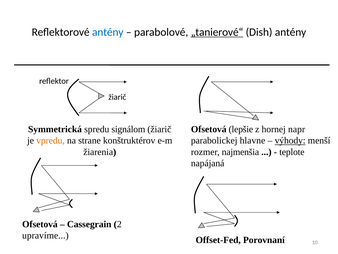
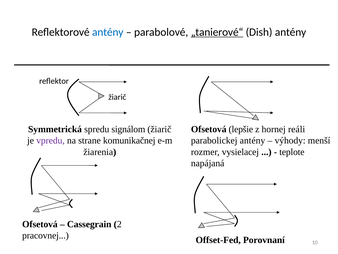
napr: napr -> reáli (297, 129)
vpredu colour: orange -> purple (51, 140)
konštruktérov: konštruktérov -> komunikačnej (129, 140)
parabolickej hlavne: hlavne -> antény (253, 140)
výhody underline: present -> none (290, 140)
najmenšia: najmenšia -> vysielacej (240, 152)
upravíme: upravíme -> pracovnej (45, 235)
